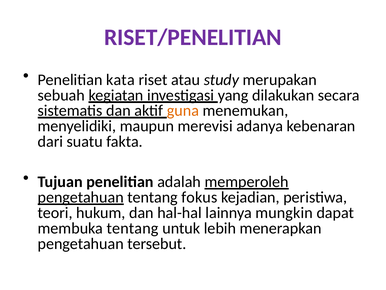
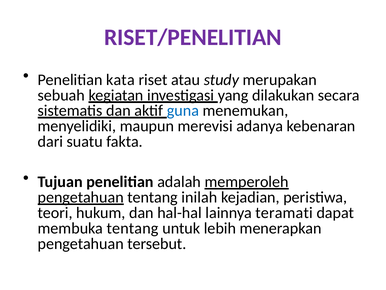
guna colour: orange -> blue (183, 110)
fokus: fokus -> inilah (199, 197)
mungkin: mungkin -> teramati (284, 212)
